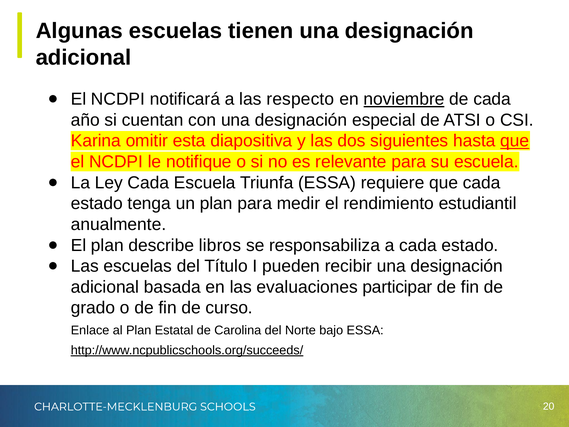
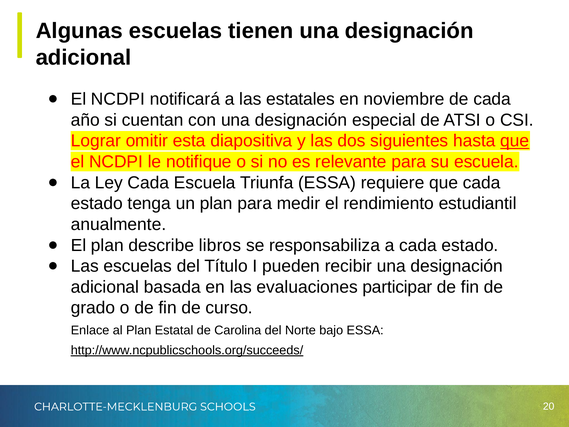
respecto: respecto -> estatales (301, 99)
noviembre underline: present -> none (404, 99)
Karina: Karina -> Lograr (96, 141)
